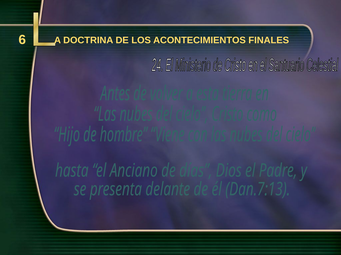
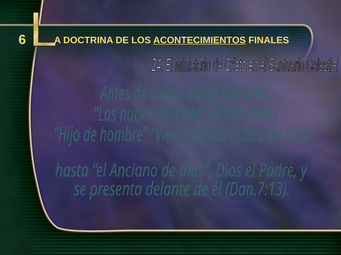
ACONTECIMIENTOS underline: none -> present (199, 40)
